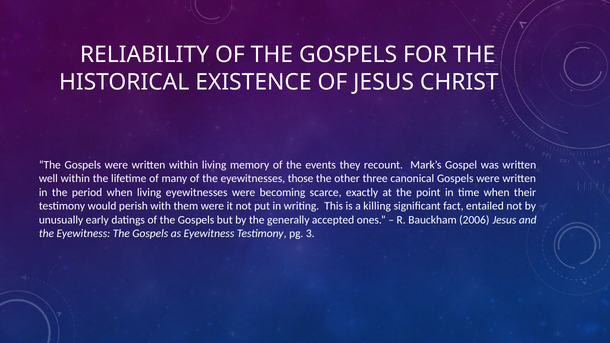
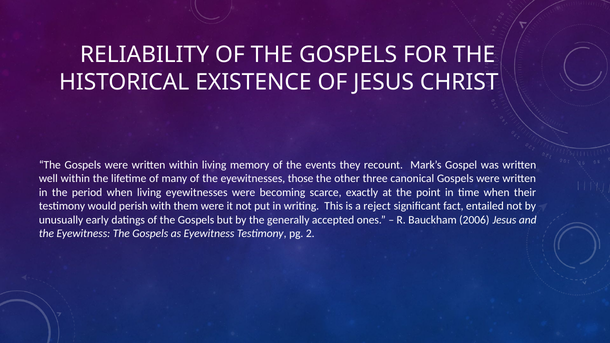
killing: killing -> reject (377, 206)
3: 3 -> 2 (310, 234)
